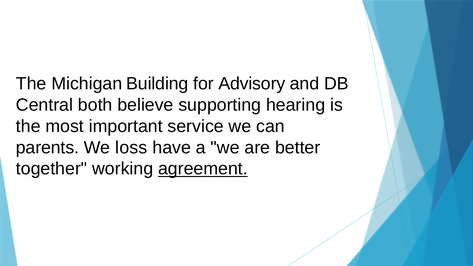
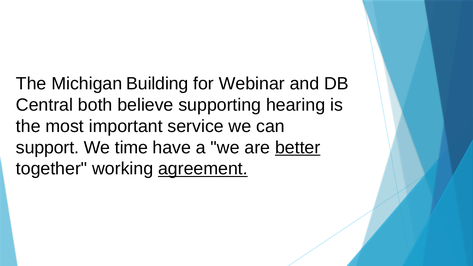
Advisory: Advisory -> Webinar (252, 84)
parents: parents -> support (48, 148)
loss: loss -> time (131, 148)
better underline: none -> present (298, 148)
